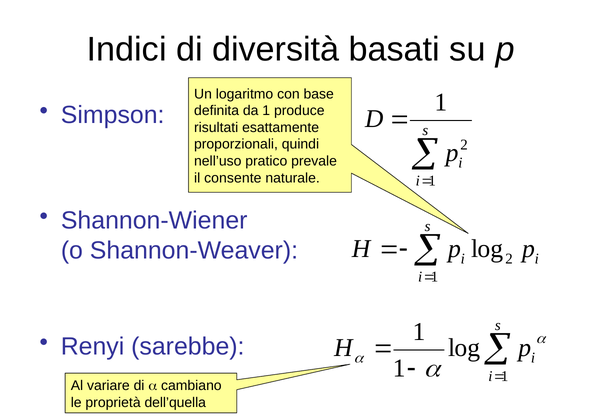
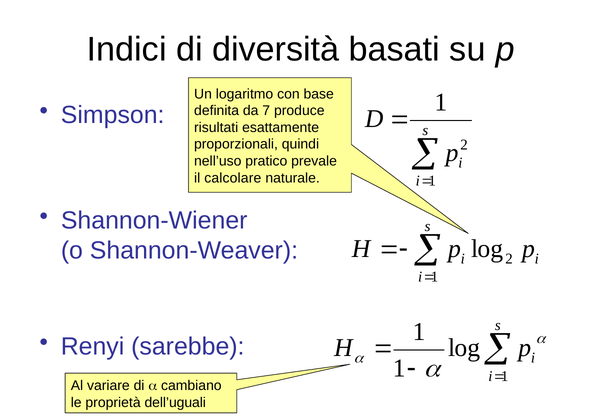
da 1: 1 -> 7 (266, 111)
consente: consente -> calcolare (233, 178)
dell’quella: dell’quella -> dell’uguali (175, 402)
